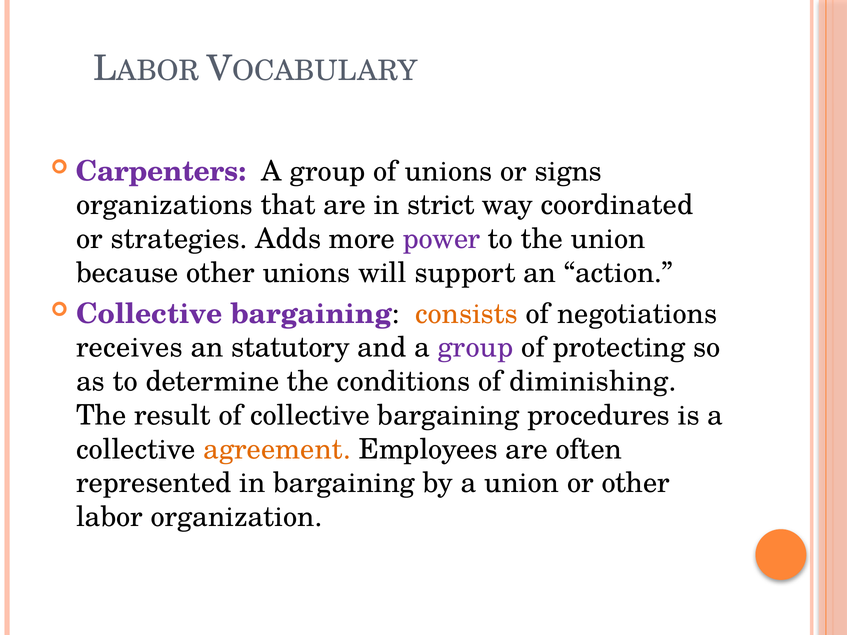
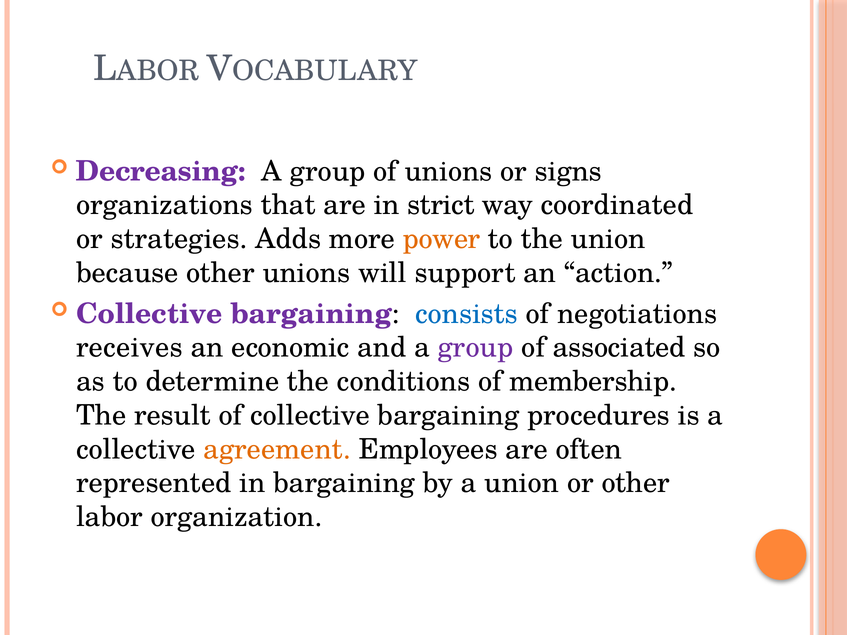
Carpenters: Carpenters -> Decreasing (161, 171)
power colour: purple -> orange (442, 239)
consists colour: orange -> blue (467, 314)
statutory: statutory -> economic (290, 348)
protecting: protecting -> associated (619, 348)
diminishing: diminishing -> membership (593, 382)
